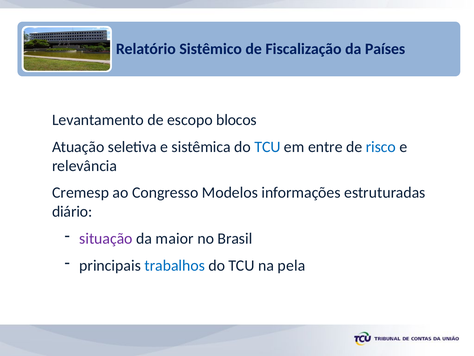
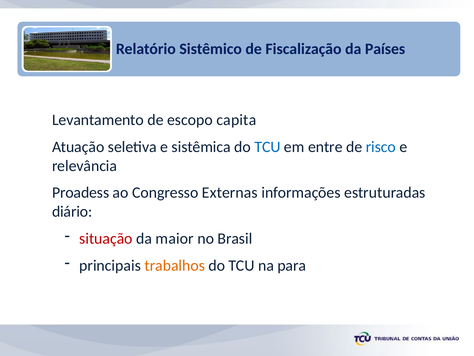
blocos: blocos -> capita (236, 120)
Cremesp: Cremesp -> Proadess (81, 192)
Modelos: Modelos -> Externas (230, 192)
situação colour: purple -> red (106, 238)
trabalhos colour: blue -> orange (175, 265)
pela: pela -> para (292, 265)
